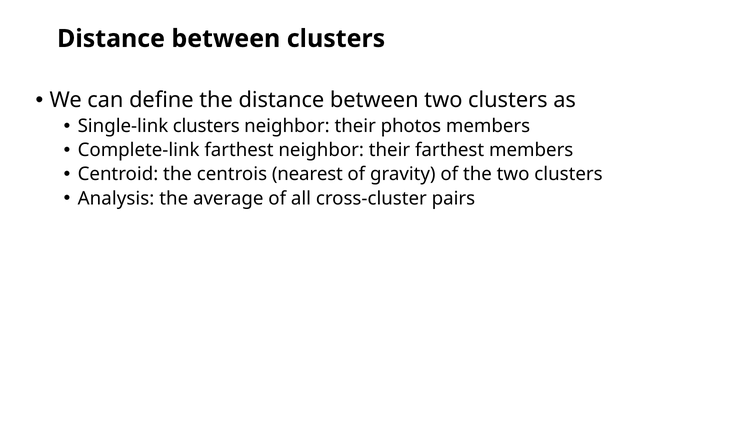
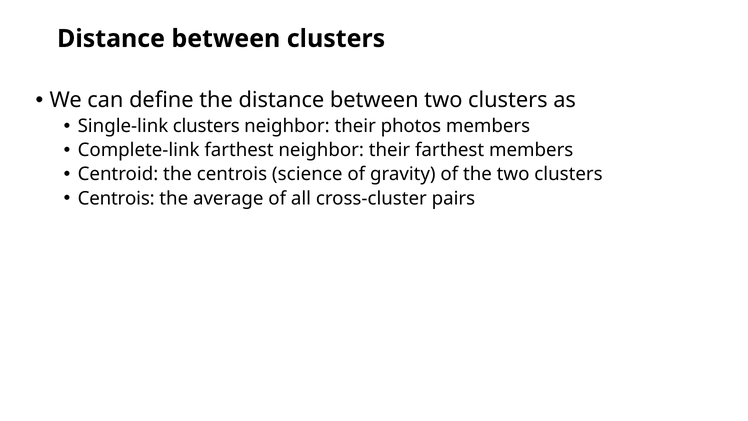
nearest: nearest -> science (307, 174)
Analysis: Analysis -> Centrois (116, 198)
